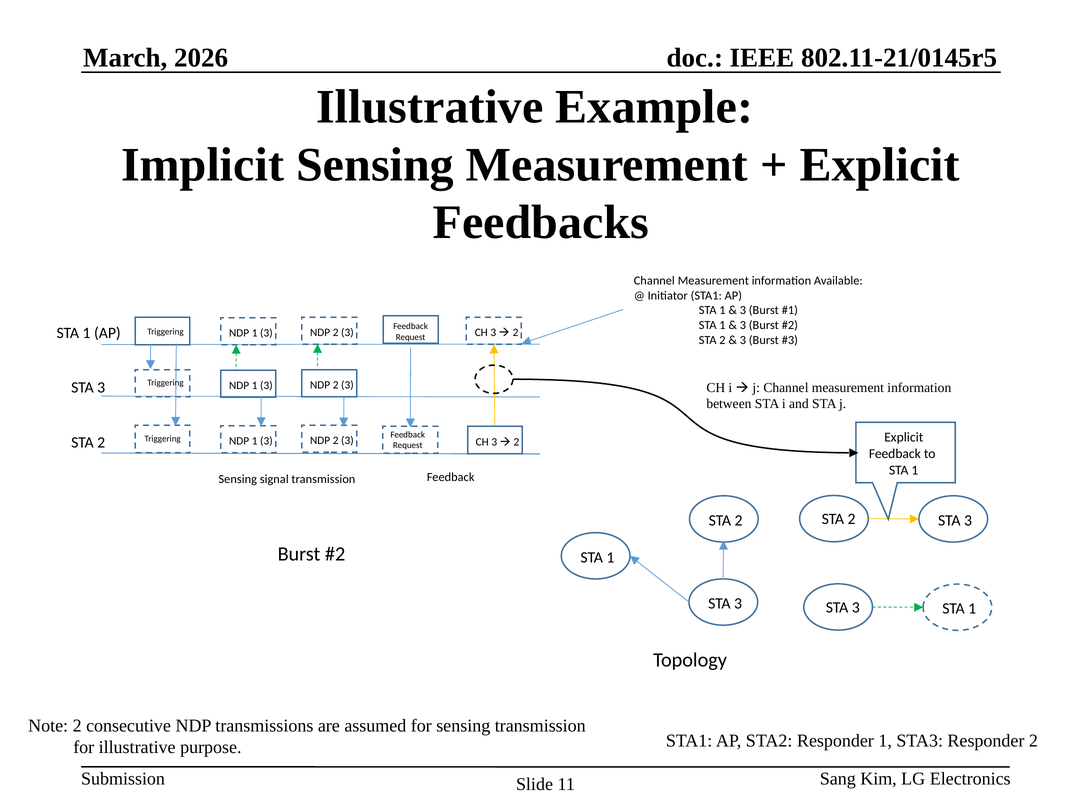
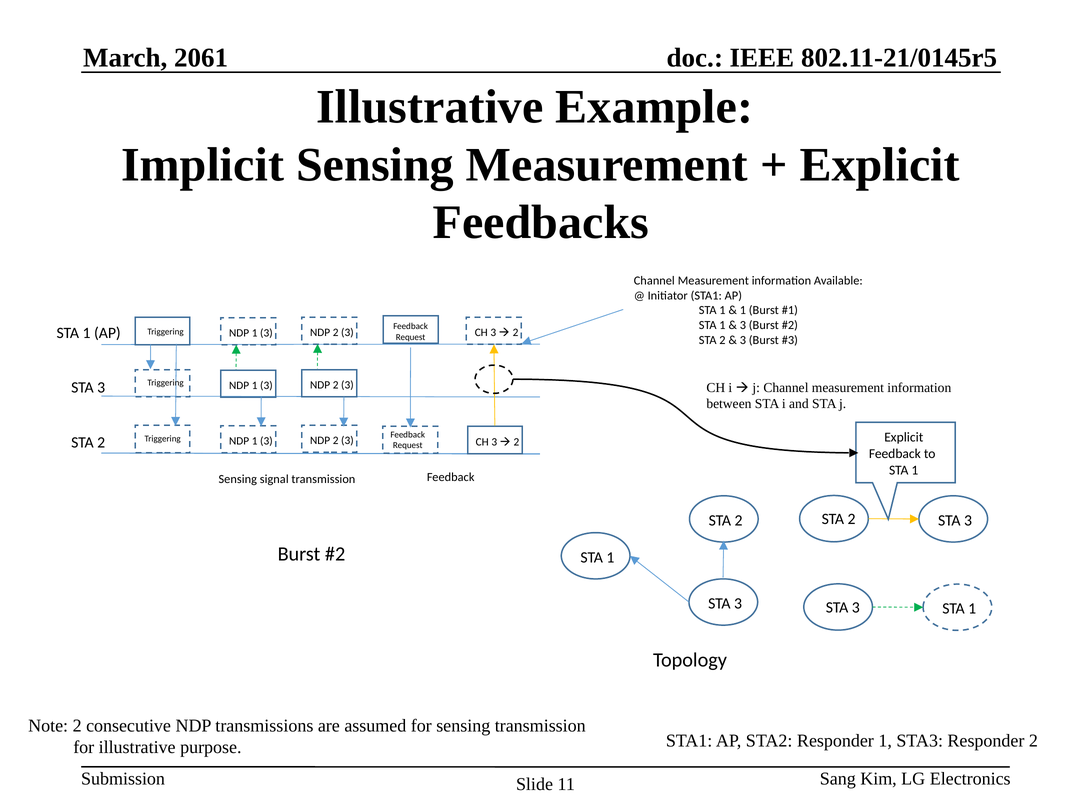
2026: 2026 -> 2061 (201, 58)
3: 3 -> 1 (743, 310)
